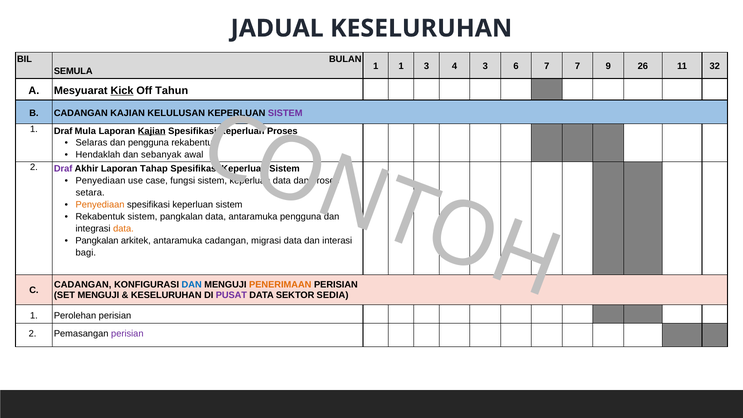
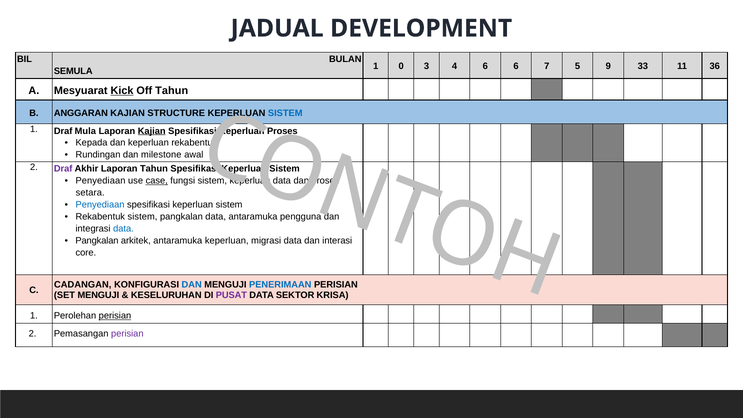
JADUAL KESELURUHAN: KESELURUHAN -> DEVELOPMENT (421, 28)
1 1: 1 -> 0 (401, 66)
4 3: 3 -> 6 (485, 66)
7 7: 7 -> 5 (578, 66)
26: 26 -> 33 (643, 66)
32: 32 -> 36 (715, 66)
B CADANGAN: CADANGAN -> ANGGARAN (81, 113)
KELULUSAN: KELULUSAN -> STRUCTURE (176, 113)
SISTEM colour: purple -> blue (285, 113)
Selaras: Selaras -> Kepada (92, 143)
dan pengguna: pengguna -> keperluan (148, 143)
Hendaklah: Hendaklah -> Rundingan (98, 155)
sebanyak: sebanyak -> milestone (161, 155)
Laporan Tahap: Tahap -> Tahun (154, 169)
case underline: none -> present (157, 181)
Penyediaan colour: orange -> blue (100, 205)
data colour: orange -> blue (123, 229)
antaramuka cadangan: cadangan -> keperluan (227, 240)
bagi: bagi -> core (86, 252)
PENERIMAAN colour: orange -> blue (280, 285)
SEDIA: SEDIA -> KRISA (333, 295)
perisian underline: none -> present (115, 315)
